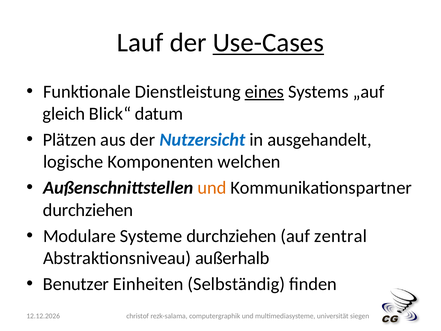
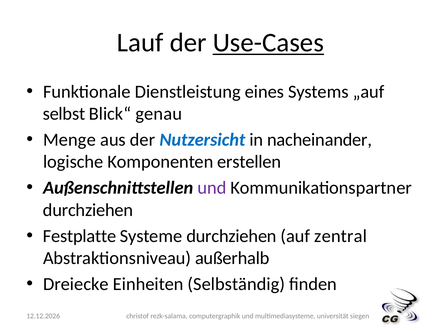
eines underline: present -> none (264, 92)
gleich: gleich -> selbst (64, 114)
datum: datum -> genau (159, 114)
Plätzen: Plätzen -> Menge (69, 140)
ausgehandelt: ausgehandelt -> nacheinander (320, 140)
welchen: welchen -> erstellen (249, 162)
und colour: orange -> purple (212, 188)
Modulare: Modulare -> Festplatte (79, 236)
Benutzer: Benutzer -> Dreiecke (76, 284)
